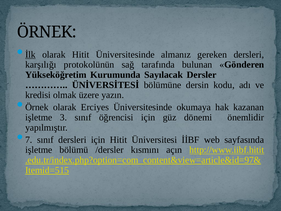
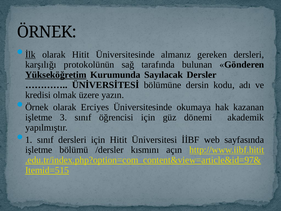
Yükseköğretim underline: none -> present (56, 75)
önemlidir: önemlidir -> akademik (246, 117)
7: 7 -> 1 (29, 140)
